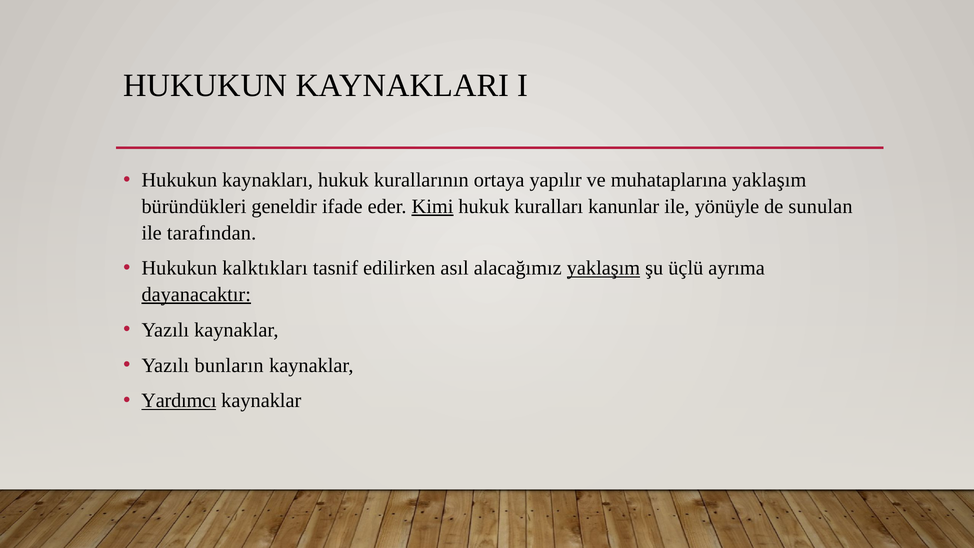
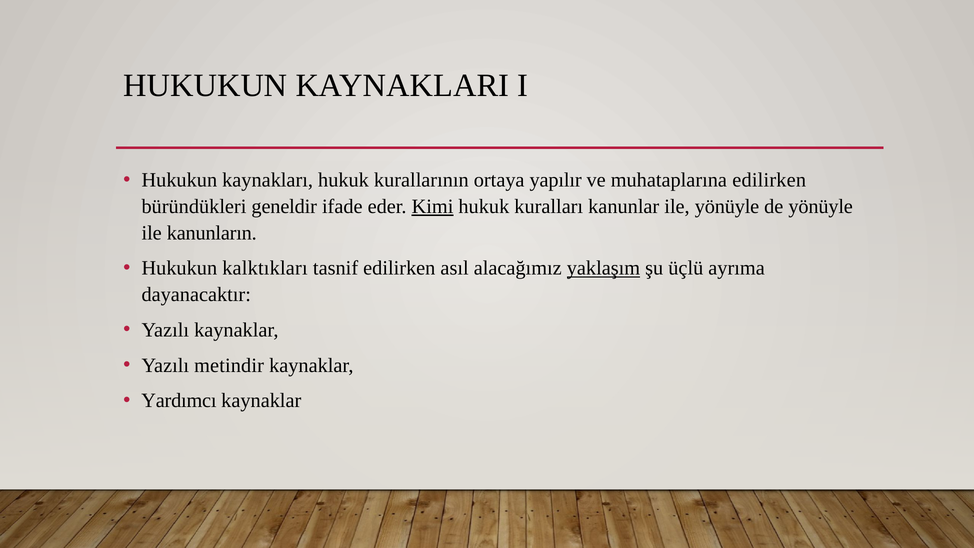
muhataplarına yaklaşım: yaklaşım -> edilirken (769, 180)
de sunulan: sunulan -> yönüyle (821, 206)
tarafından: tarafından -> kanunların (212, 233)
dayanacaktır underline: present -> none (196, 294)
bunların: bunların -> metindir (229, 365)
Yardımcı underline: present -> none (179, 401)
